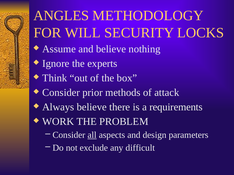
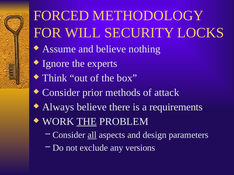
ANGLES: ANGLES -> FORCED (61, 16)
THE underline: none -> present (87, 122)
difficult: difficult -> versions (140, 148)
